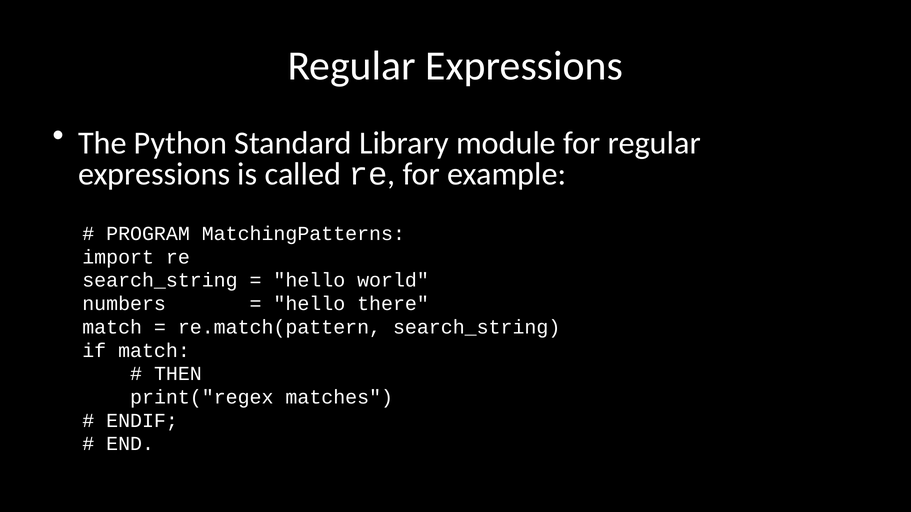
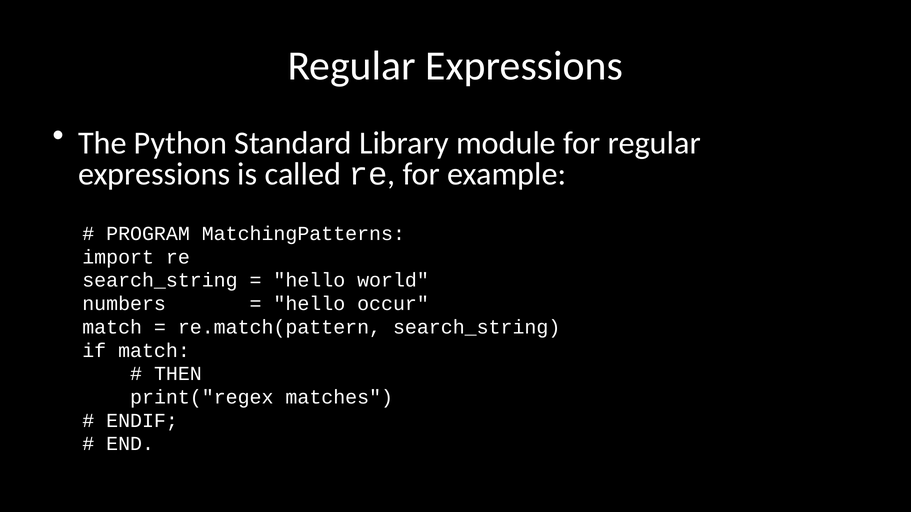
there: there -> occur (393, 304)
